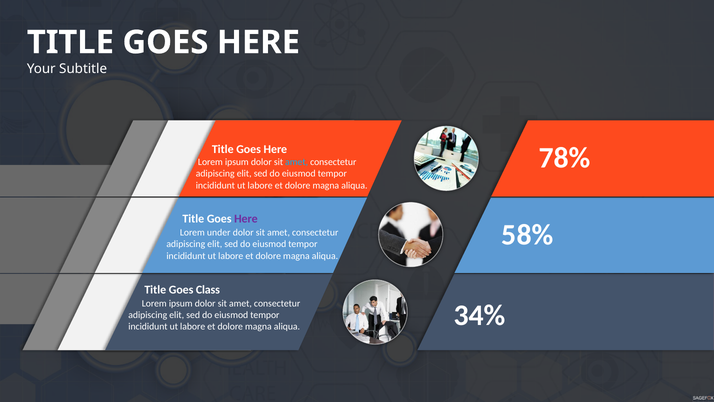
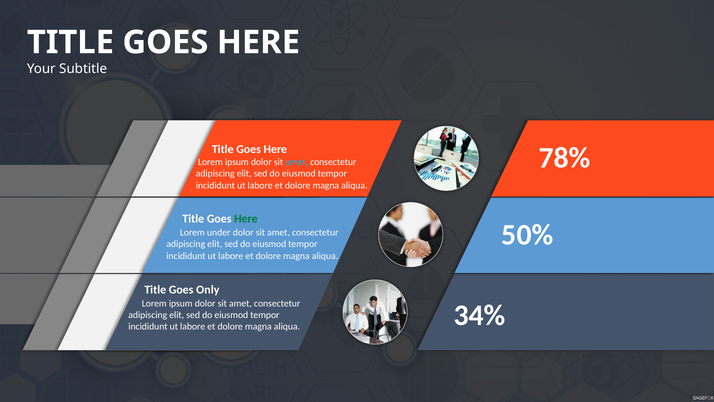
Here colour: purple -> green (246, 219)
58%: 58% -> 50% (527, 235)
Class: Class -> Only (208, 290)
